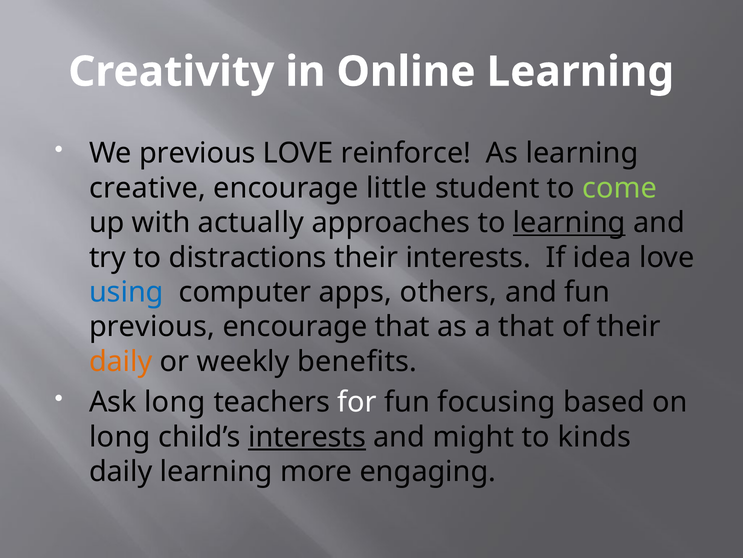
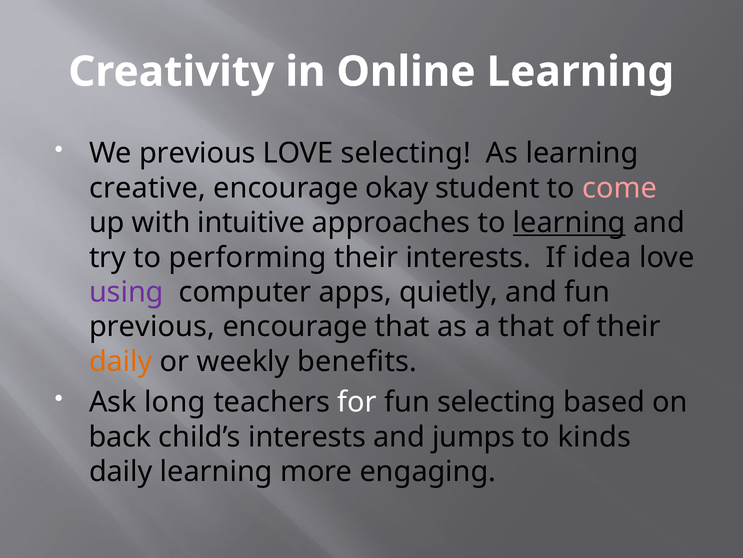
LOVE reinforce: reinforce -> selecting (406, 153)
little: little -> okay (397, 188)
come colour: light green -> pink (620, 188)
actually: actually -> intuitive (251, 222)
distractions: distractions -> performing (248, 257)
using colour: blue -> purple (126, 292)
others: others -> quietly (449, 292)
fun focusing: focusing -> selecting (497, 402)
long: long -> back (120, 436)
interests underline: present -> none (307, 436)
might: might -> jumps (474, 436)
